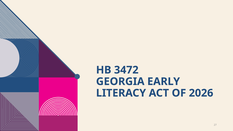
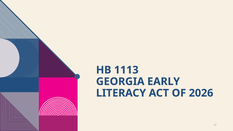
3472: 3472 -> 1113 (126, 70)
